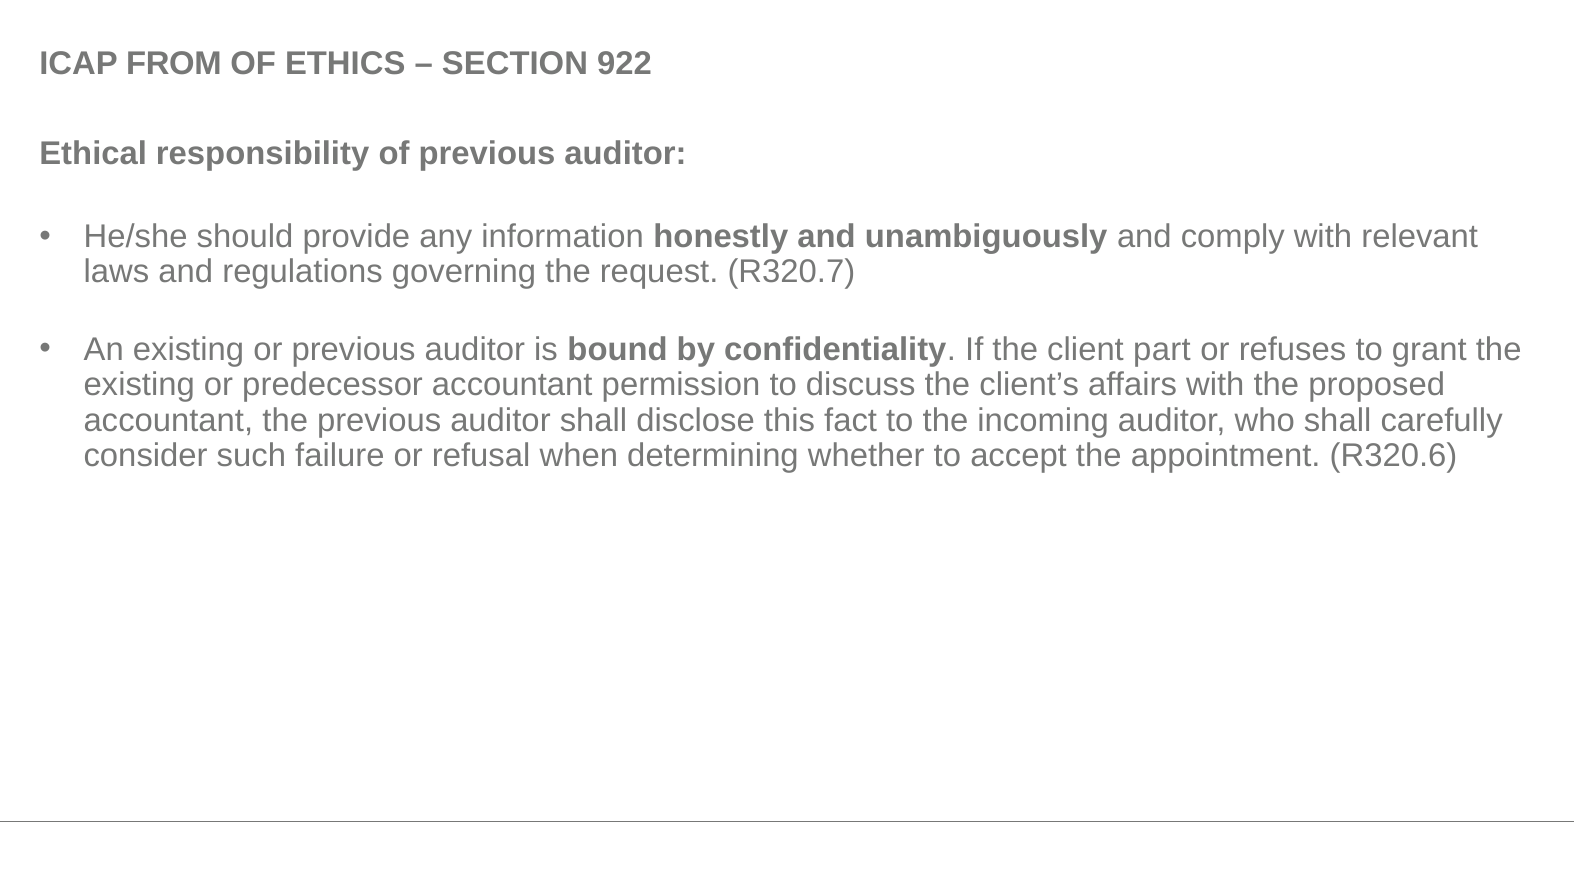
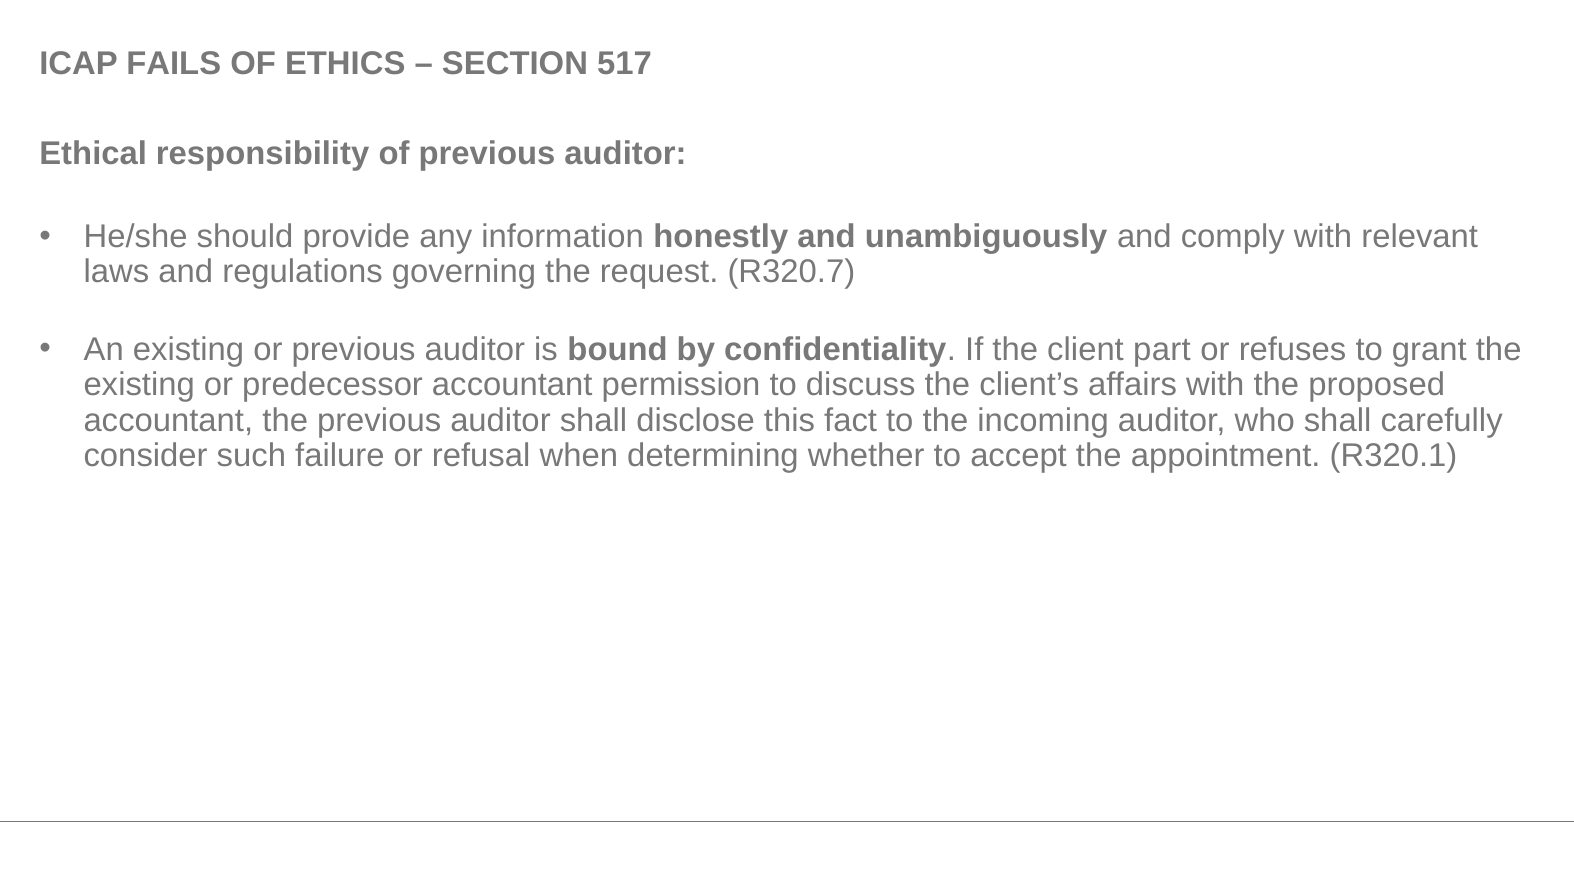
FROM: FROM -> FAILS (174, 64)
922: 922 -> 517 (625, 64)
R320.6: R320.6 -> R320.1 (1393, 456)
